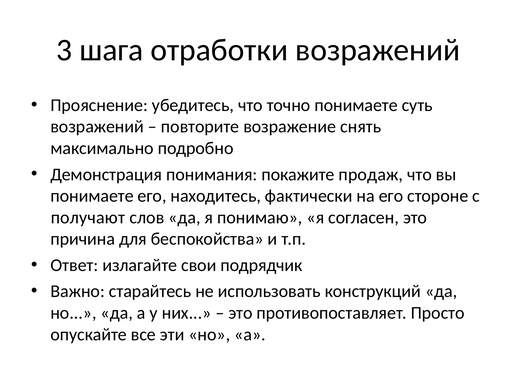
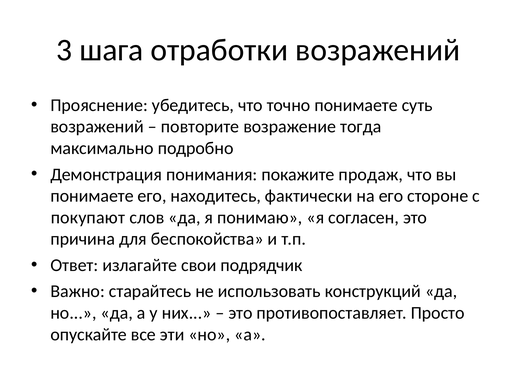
снять: снять -> тогда (361, 127)
получают: получают -> покупают (88, 217)
